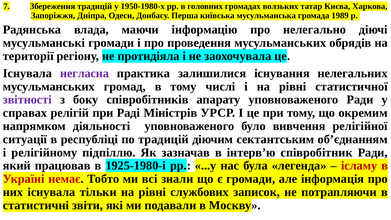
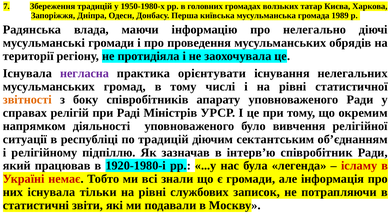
залишилися: залишилися -> орієнтувати (212, 73)
звітності colour: purple -> orange (27, 100)
1925-1980-і: 1925-1980-і -> 1920-1980-і (136, 166)
